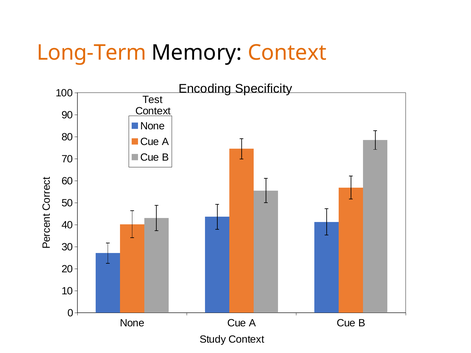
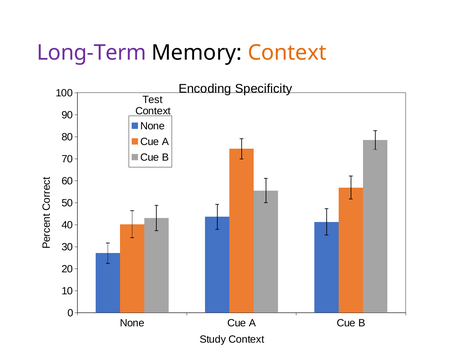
Long-Term colour: orange -> purple (92, 53)
